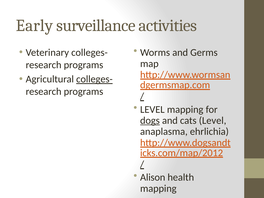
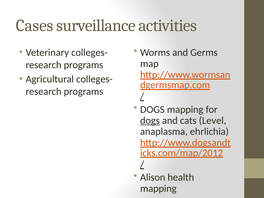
Early: Early -> Cases (35, 26)
colleges- underline: present -> none (94, 79)
LEVEL: LEVEL -> DOGS (152, 109)
